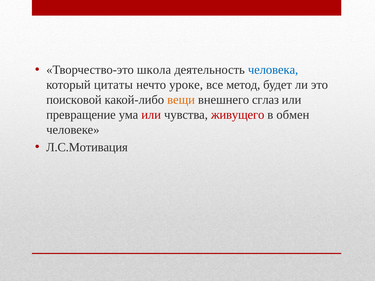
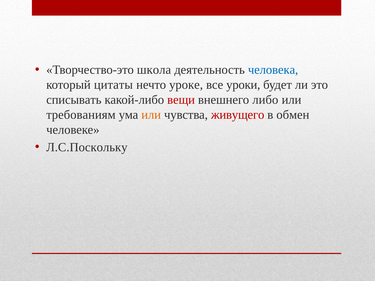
метод: метод -> уроки (243, 85)
поисковой: поисковой -> списывать (74, 100)
вещи colour: orange -> red (181, 100)
сглаз: сглаз -> либо (265, 100)
превращение: превращение -> требованиям (81, 115)
или colour: red -> orange (151, 115)
Л.С.Мотивация: Л.С.Мотивация -> Л.С.Поскольку (87, 147)
